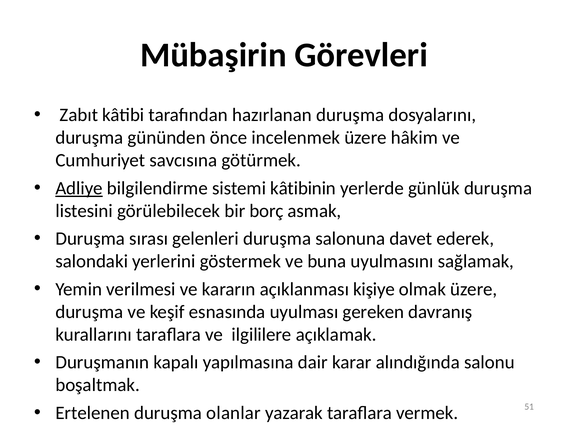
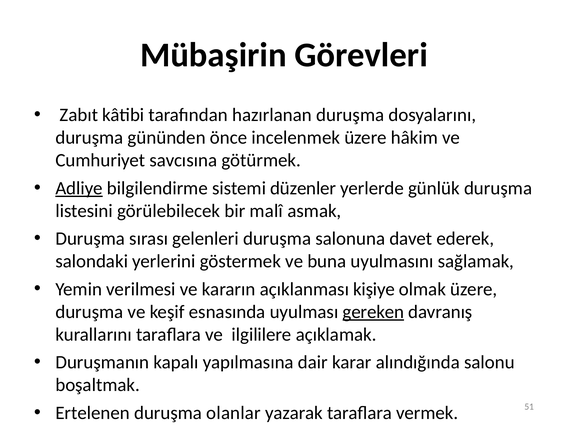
kâtibinin: kâtibinin -> düzenler (303, 188)
borç: borç -> malî (266, 211)
gereken underline: none -> present (373, 312)
